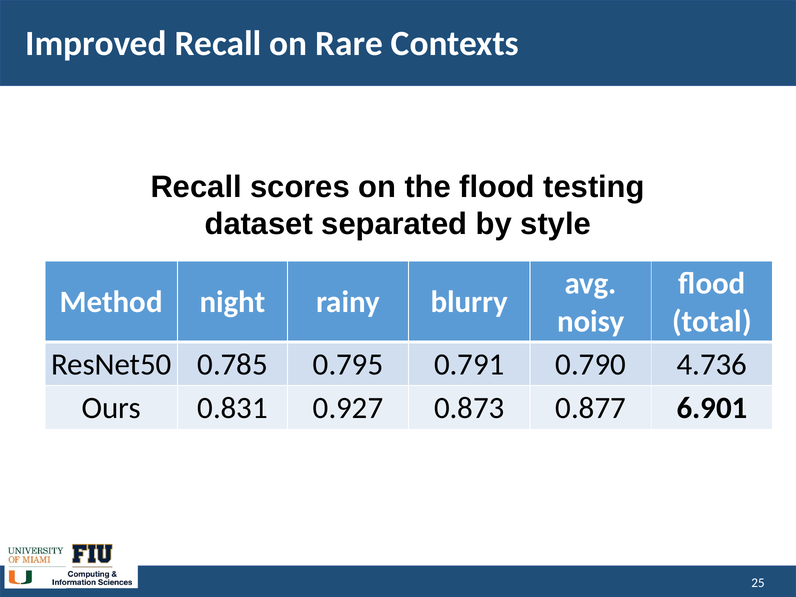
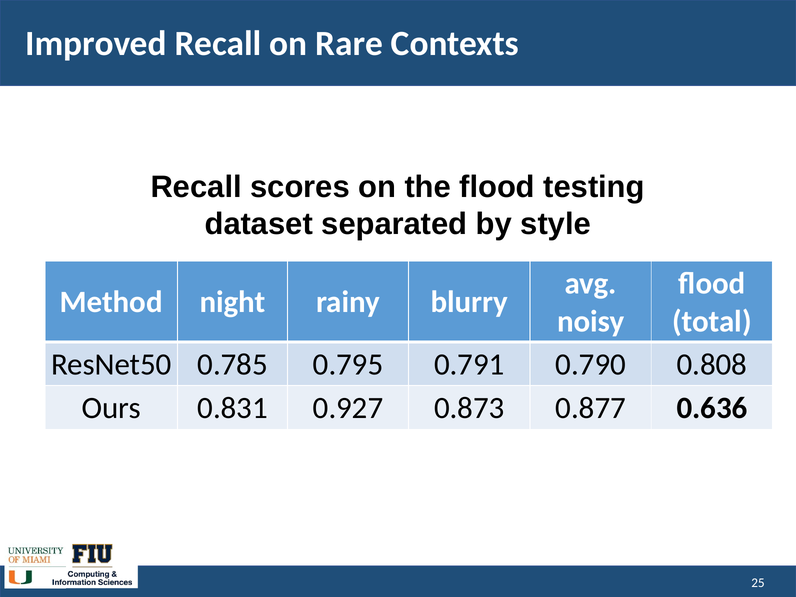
4.736: 4.736 -> 0.808 (712, 364)
6.901: 6.901 -> 0.636 (712, 408)
